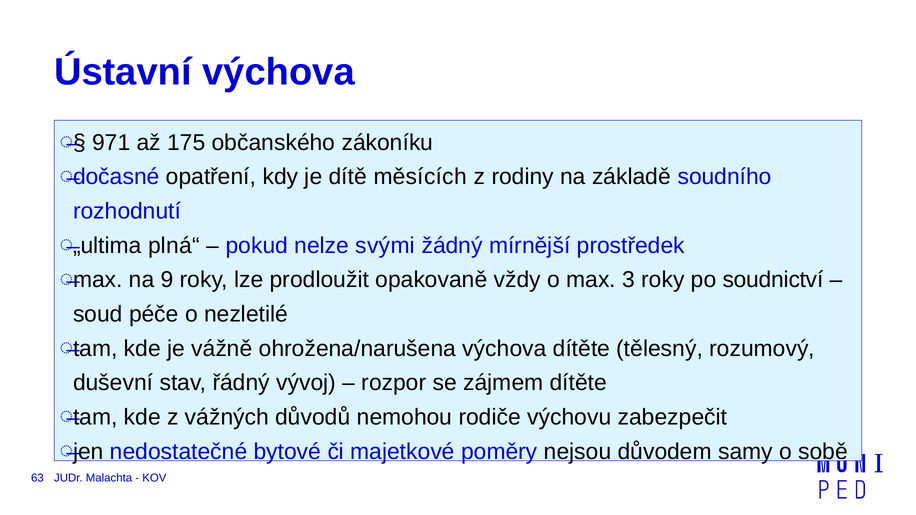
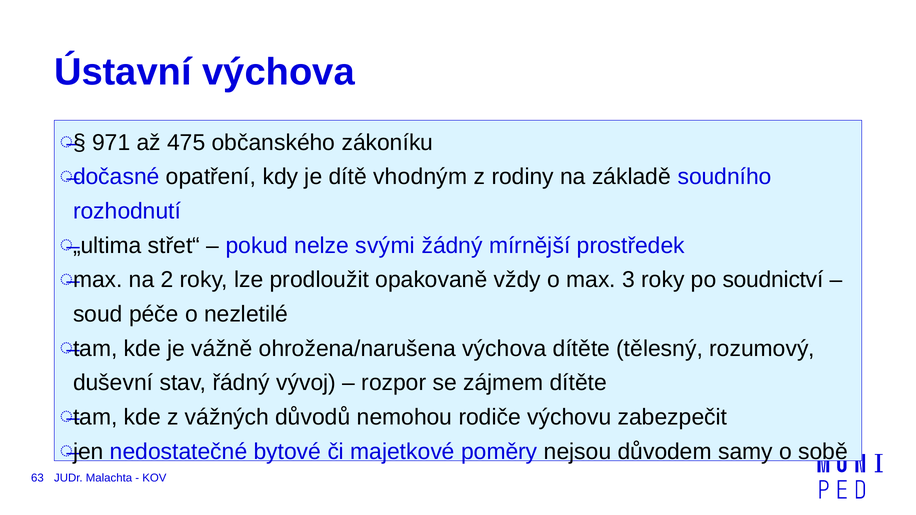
175: 175 -> 475 (186, 143)
měsících: měsících -> vhodným (420, 177)
plná“: plná“ -> střet“ (174, 246)
9: 9 -> 2 (167, 280)
